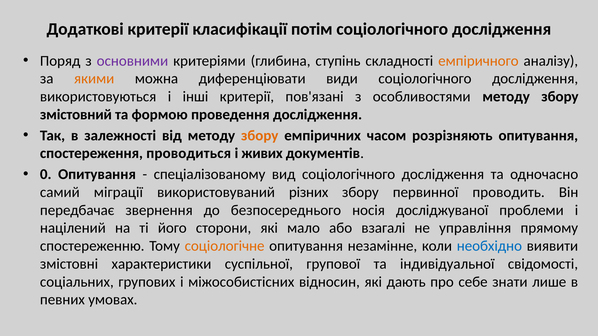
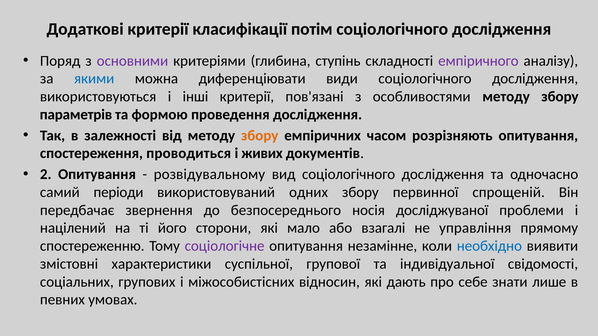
емпіричного colour: orange -> purple (478, 61)
якими colour: orange -> blue (94, 79)
змістовний: змістовний -> параметрів (76, 115)
0: 0 -> 2 (46, 174)
спеціалізованому: спеціалізованому -> розвідувальному (209, 174)
міграції: міграції -> періоди (119, 192)
різних: різних -> одних (309, 192)
проводить: проводить -> спрощеній (509, 192)
соціологічне colour: orange -> purple (225, 246)
